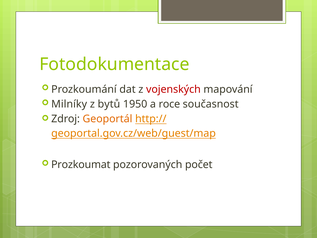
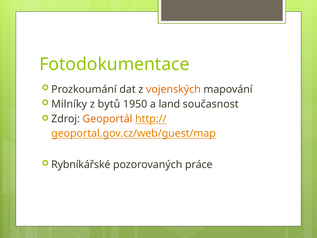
vojenských colour: red -> orange (173, 89)
roce: roce -> land (169, 104)
Prozkoumat: Prozkoumat -> Rybníkářské (81, 165)
počet: počet -> práce (199, 165)
